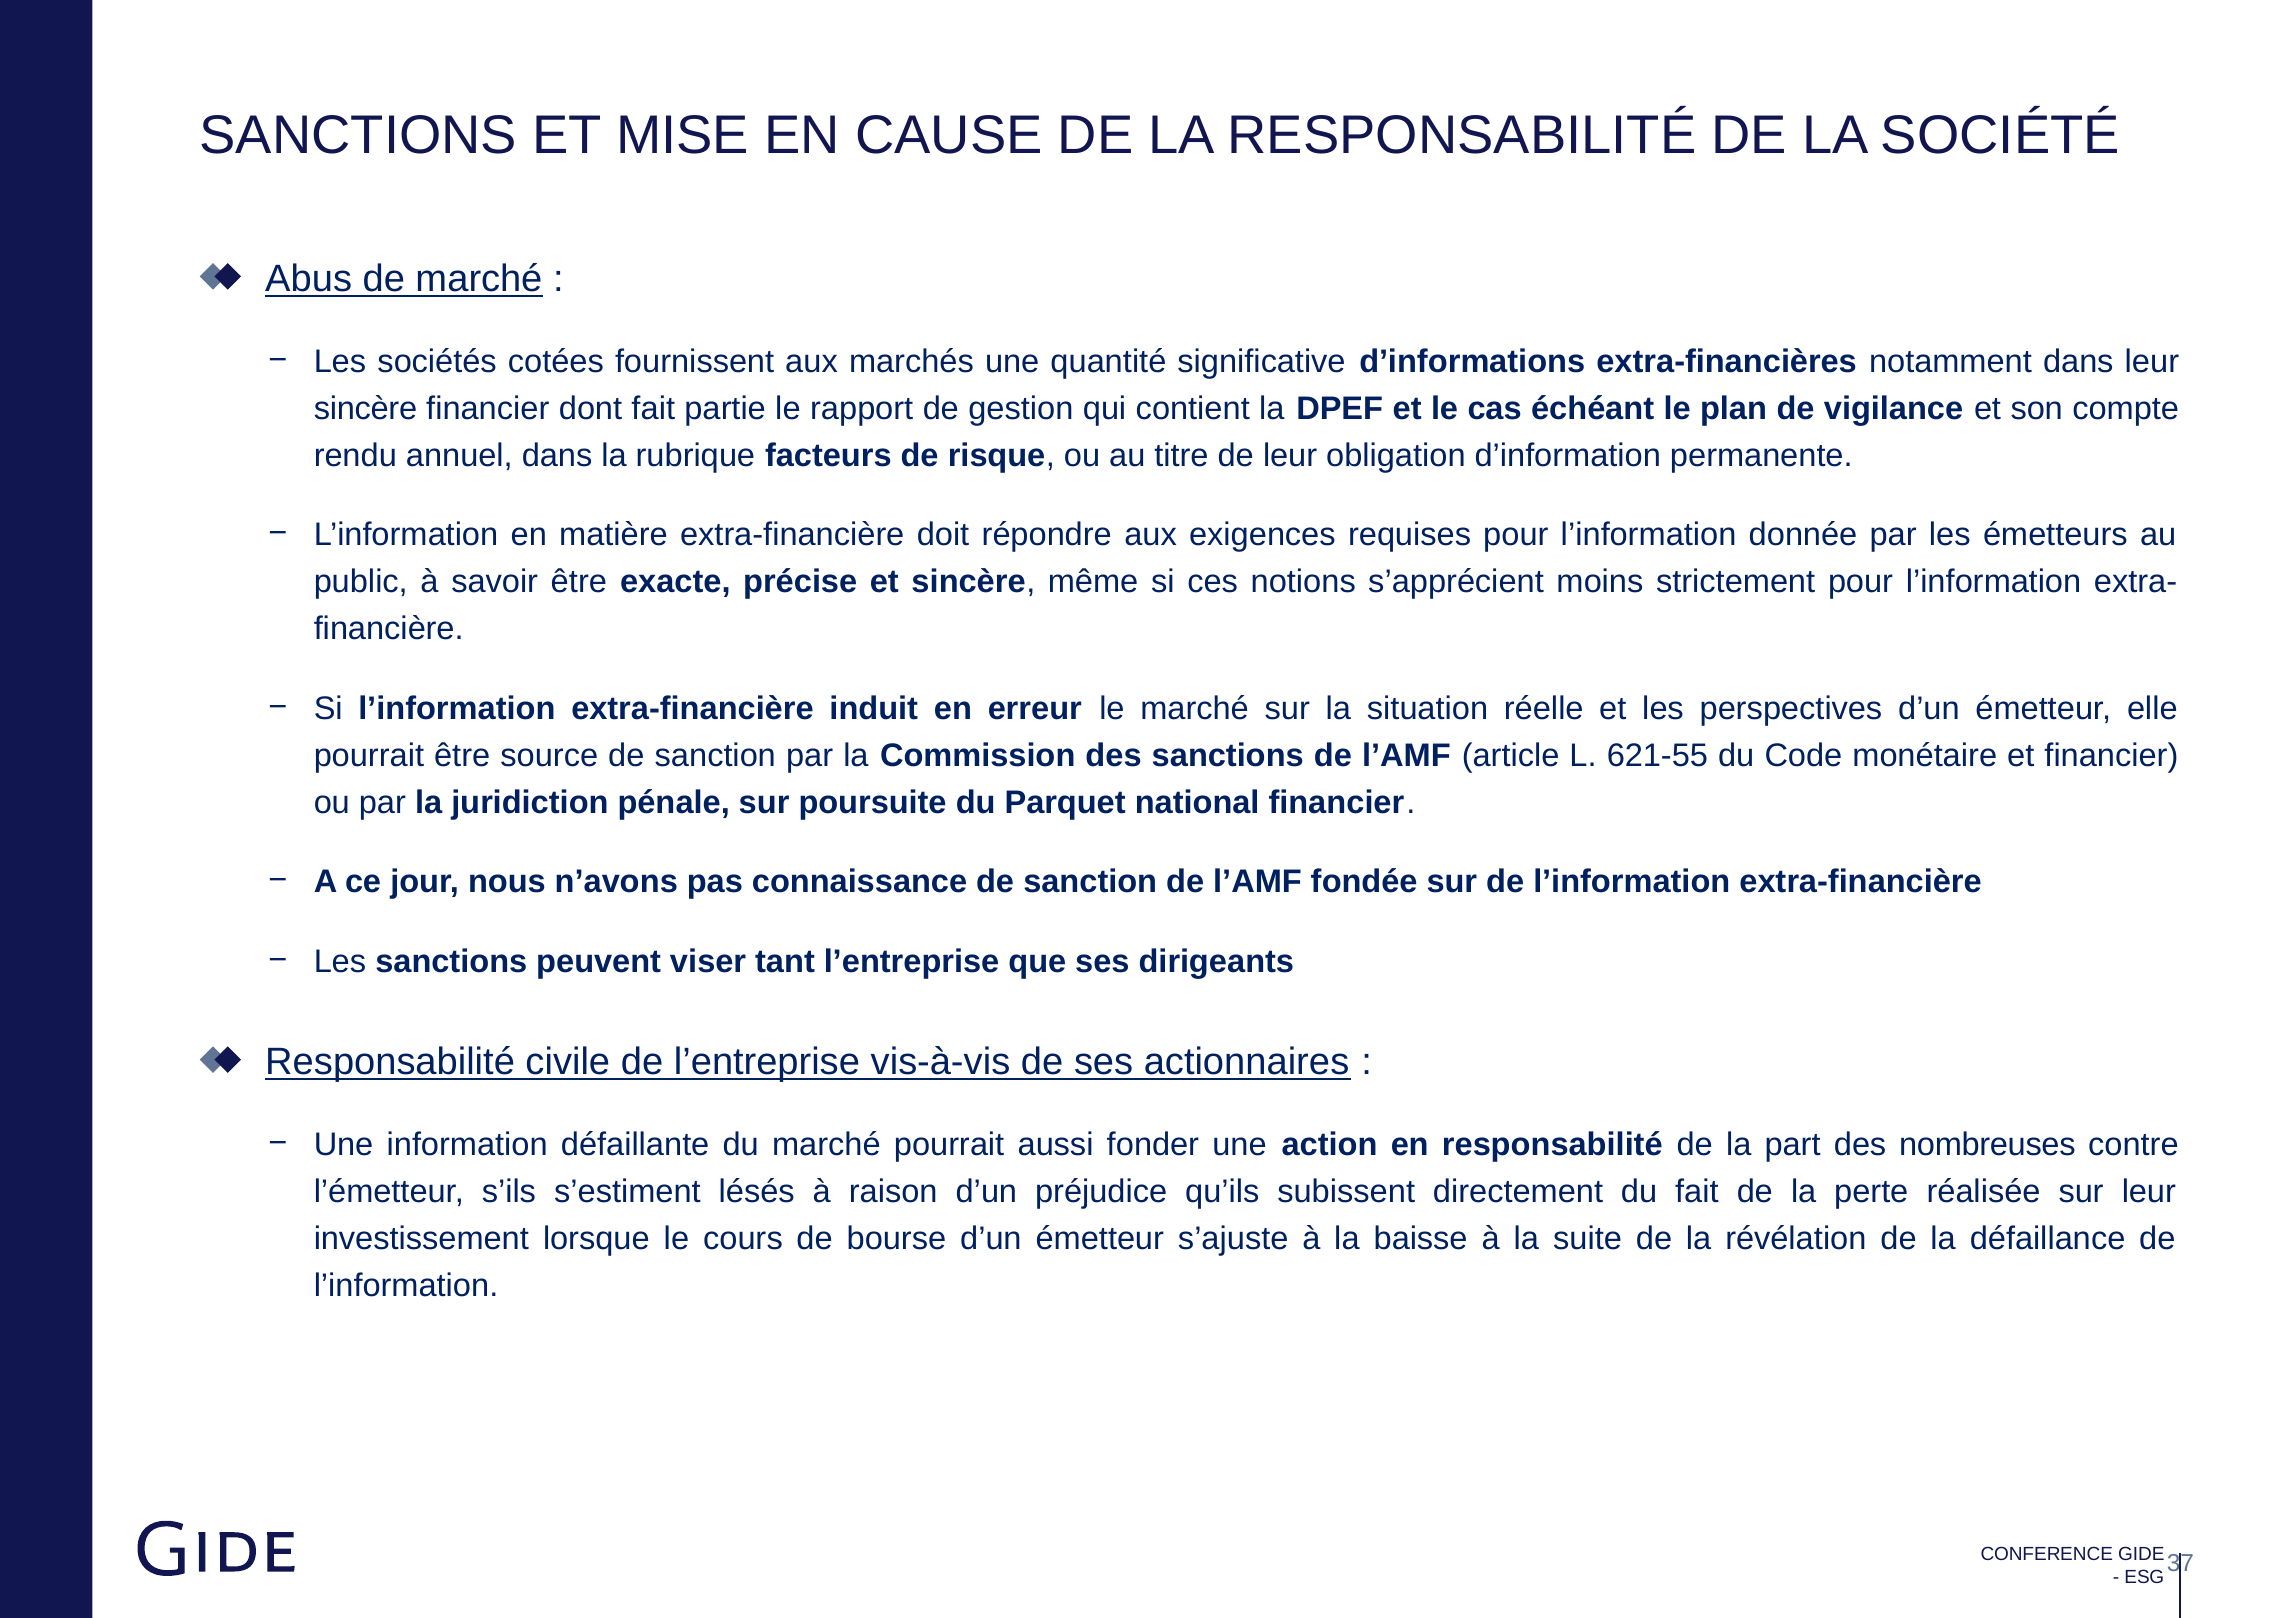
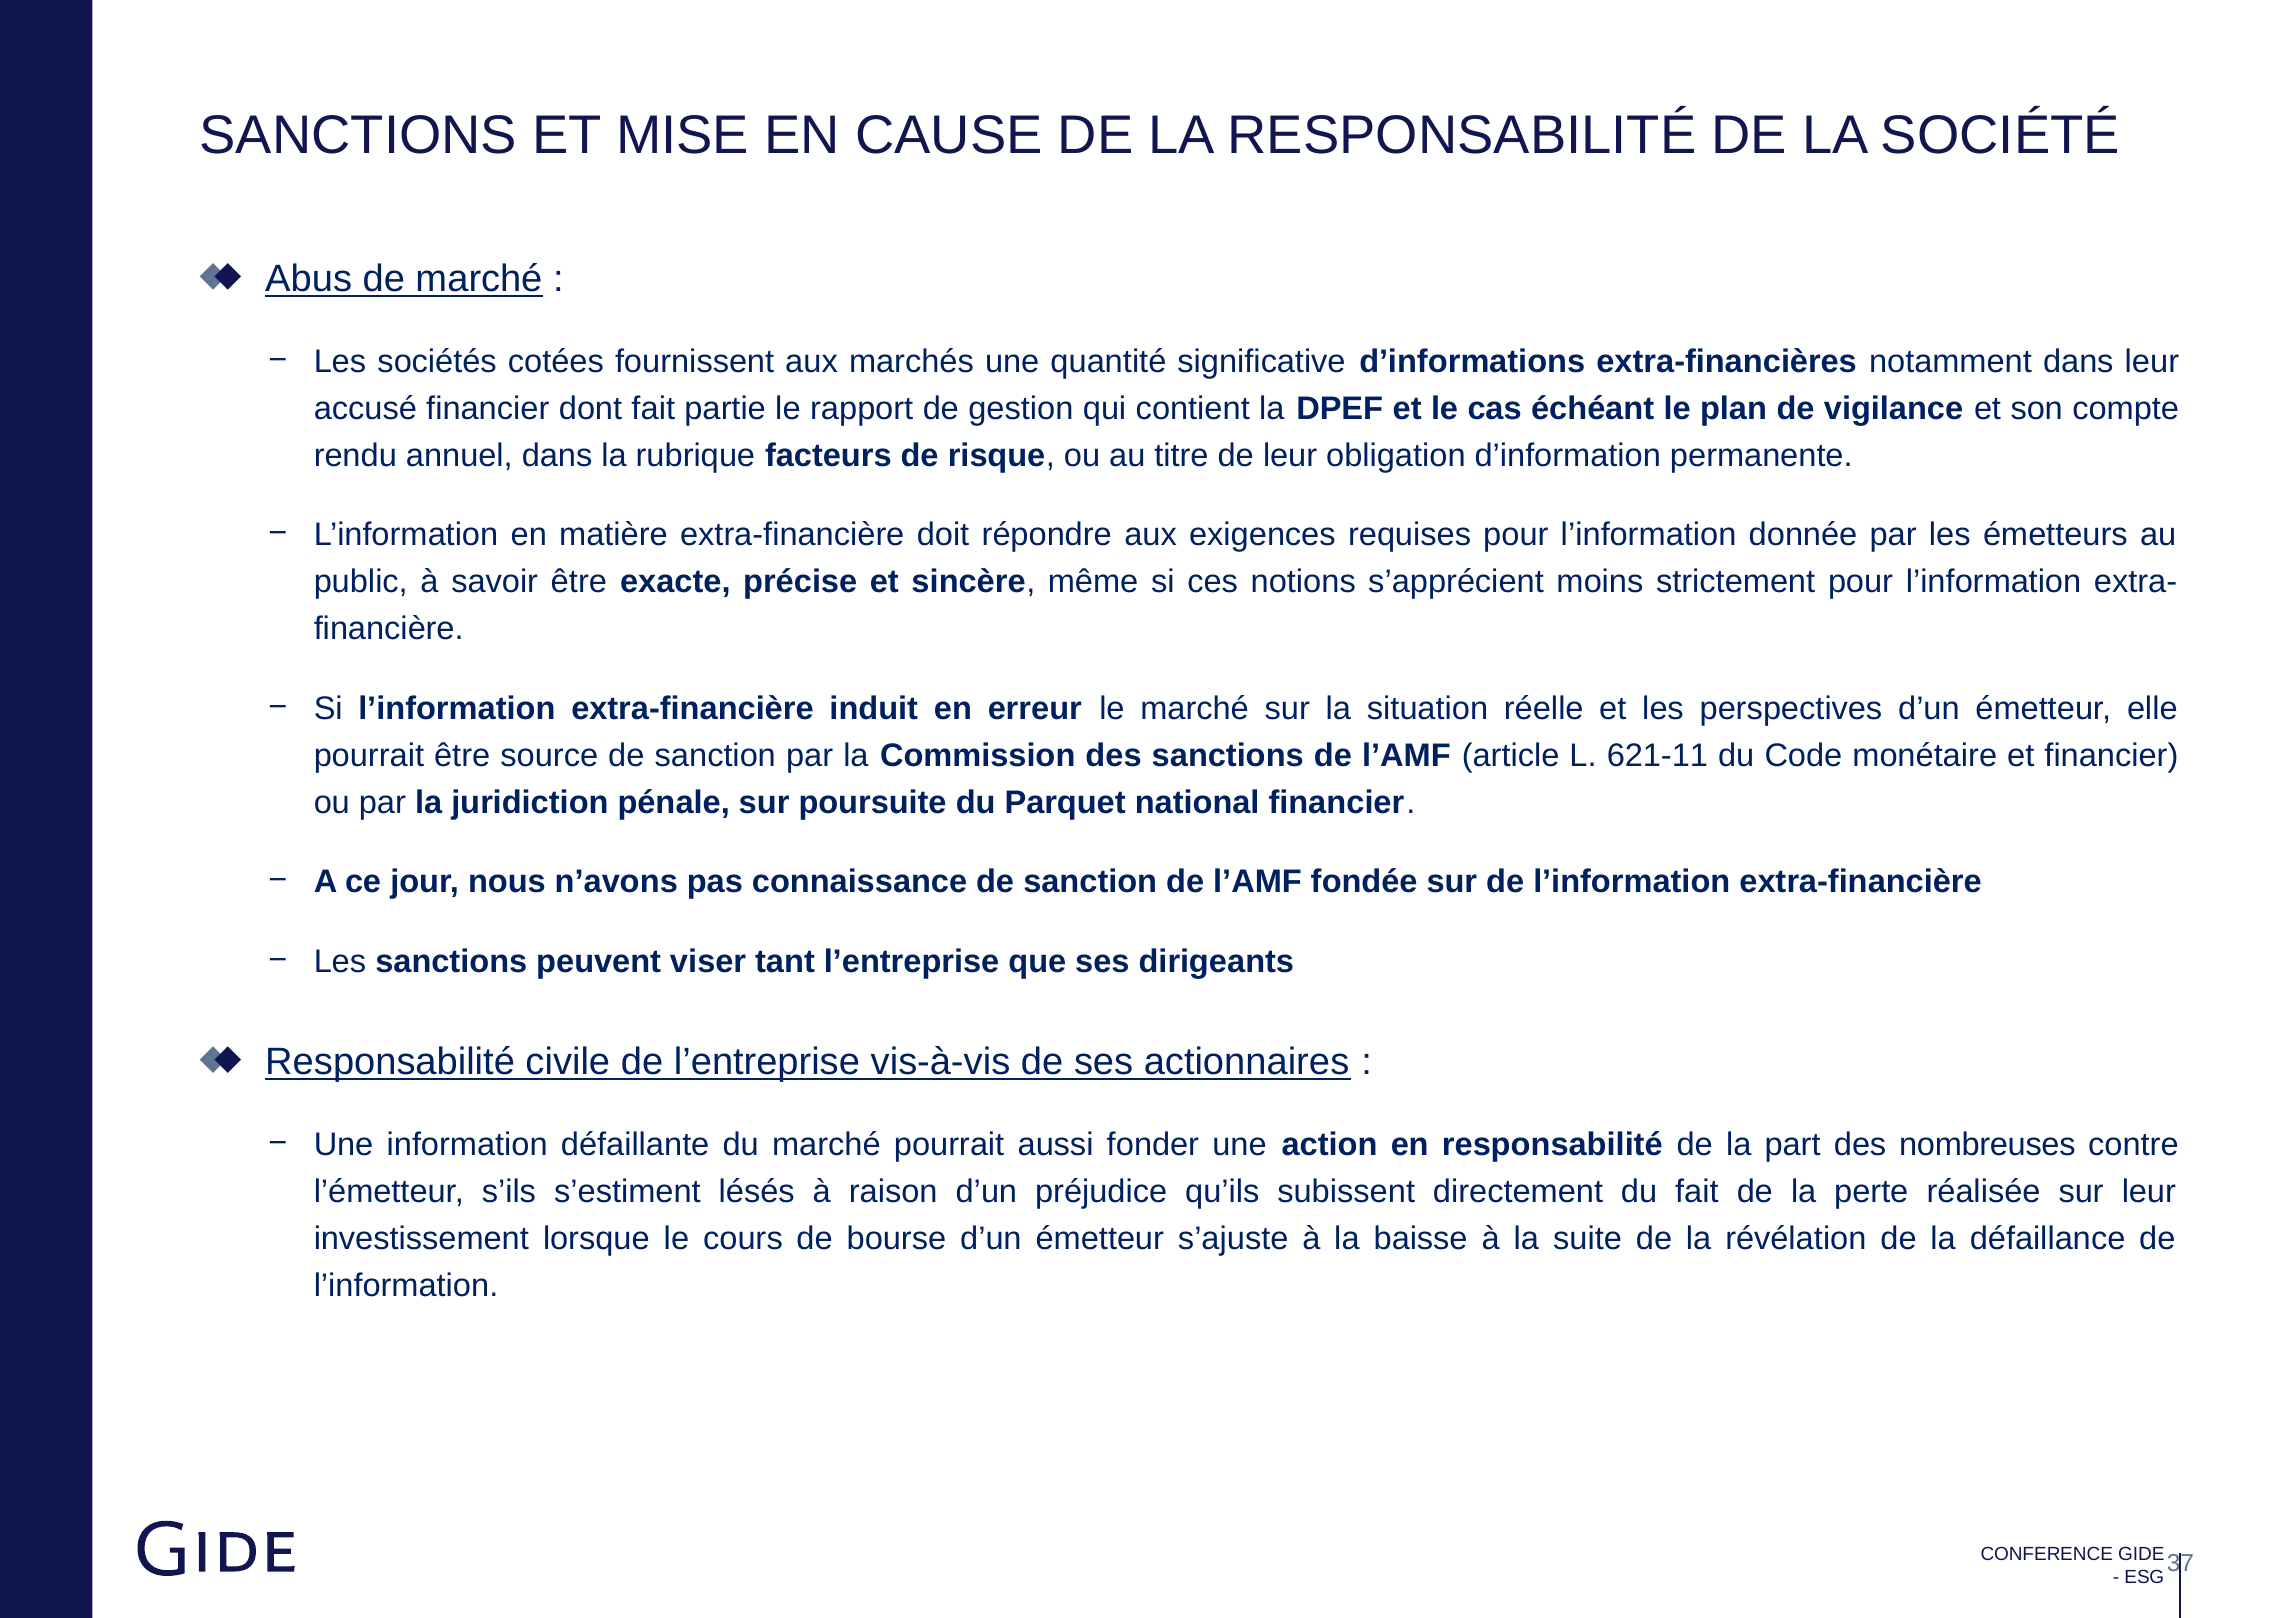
sincère: sincère -> accusé (365, 408)
621-55: 621-55 -> 621-11 (1657, 755)
